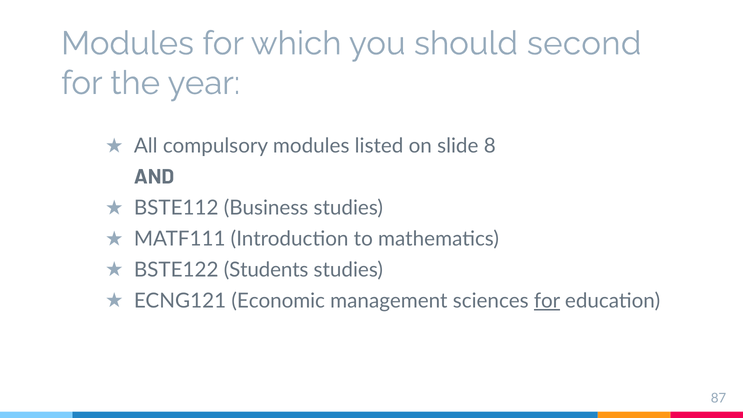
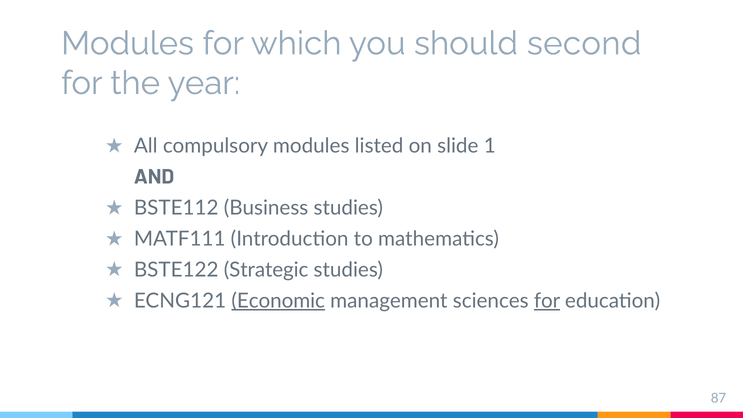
8: 8 -> 1 (490, 146)
Students: Students -> Strategic (266, 270)
Economic underline: none -> present (278, 301)
